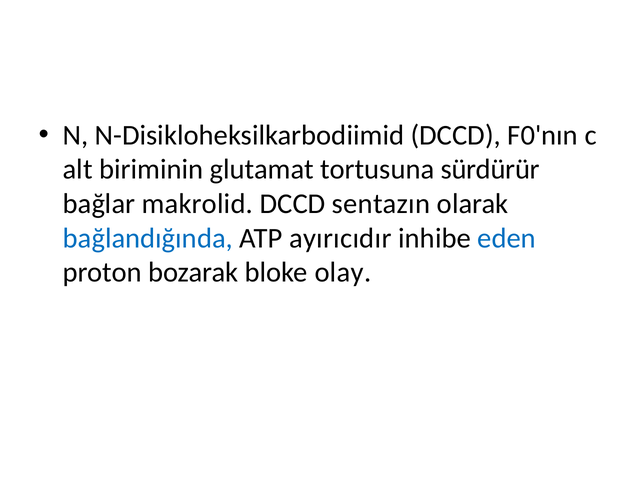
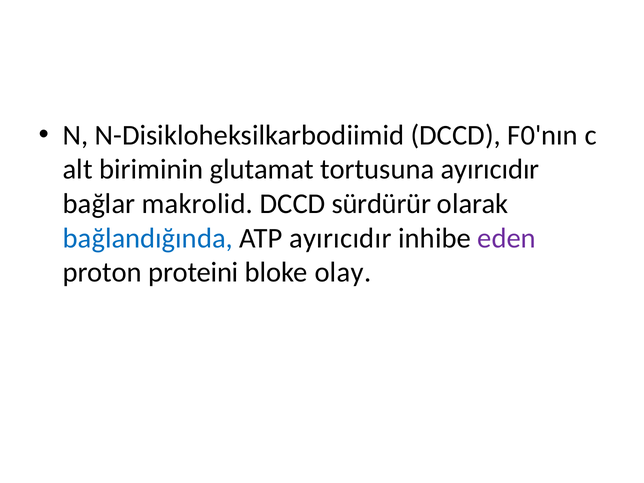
tortusuna sürdürür: sürdürür -> ayırıcıdır (490, 169)
sentazın: sentazın -> sürdürür (381, 204)
eden colour: blue -> purple (507, 238)
bozarak: bozarak -> proteini (193, 273)
